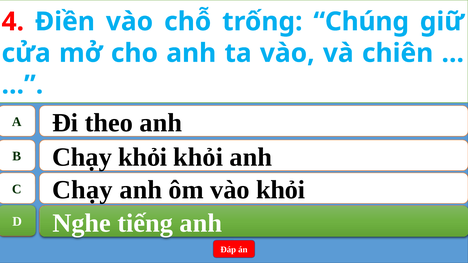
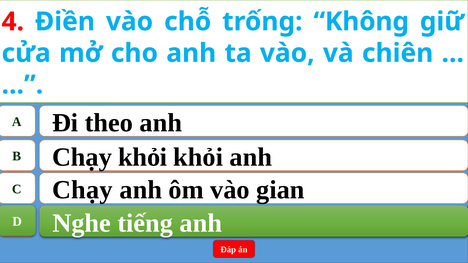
Chúng: Chúng -> Không (361, 22)
vào khỏi: khỏi -> gian (280, 190)
